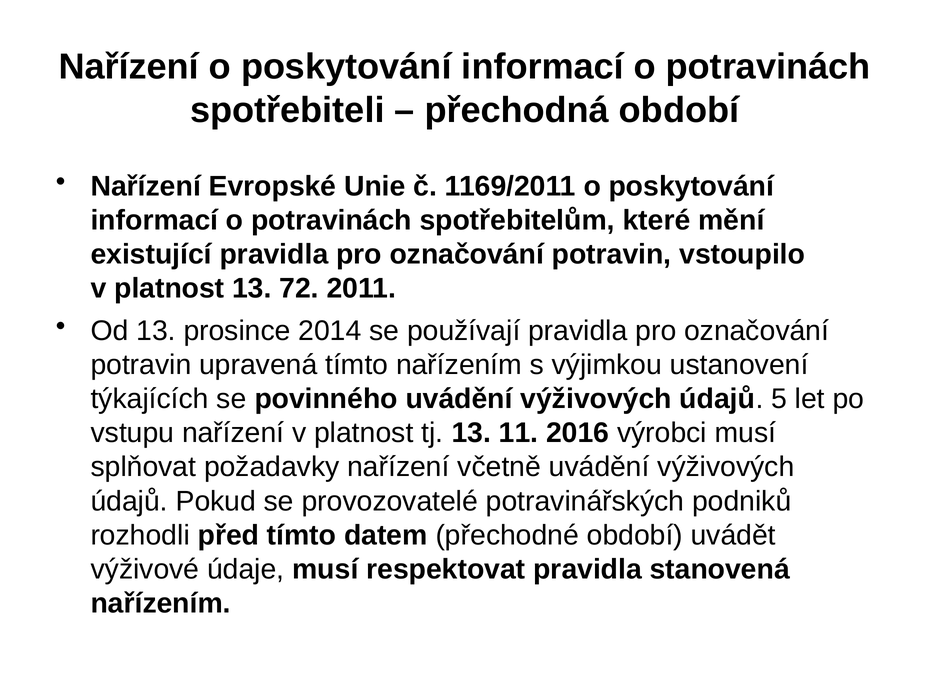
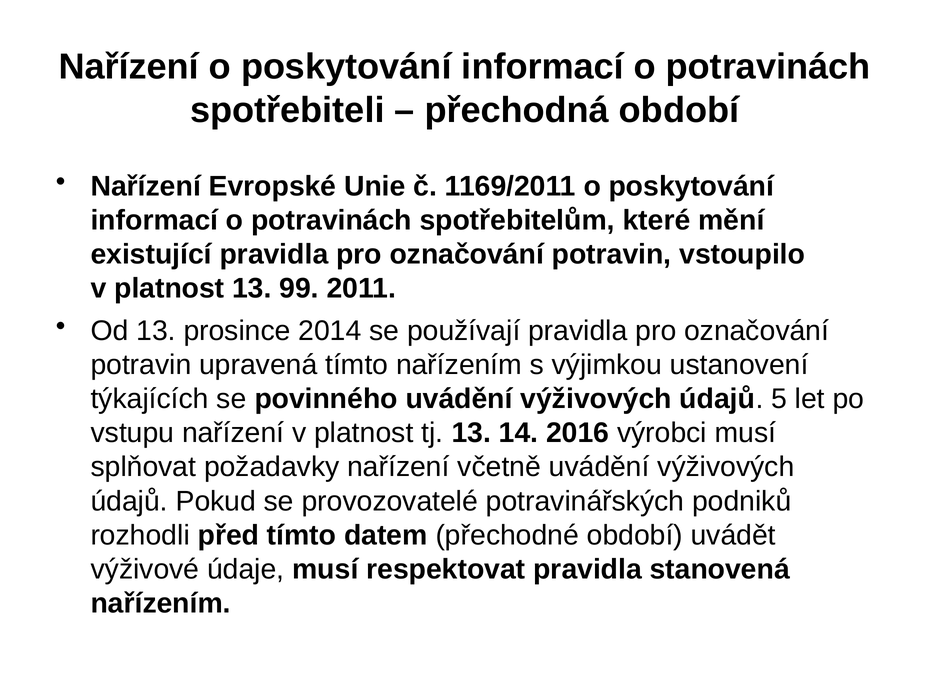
72: 72 -> 99 (299, 289)
11: 11 -> 14 (519, 433)
